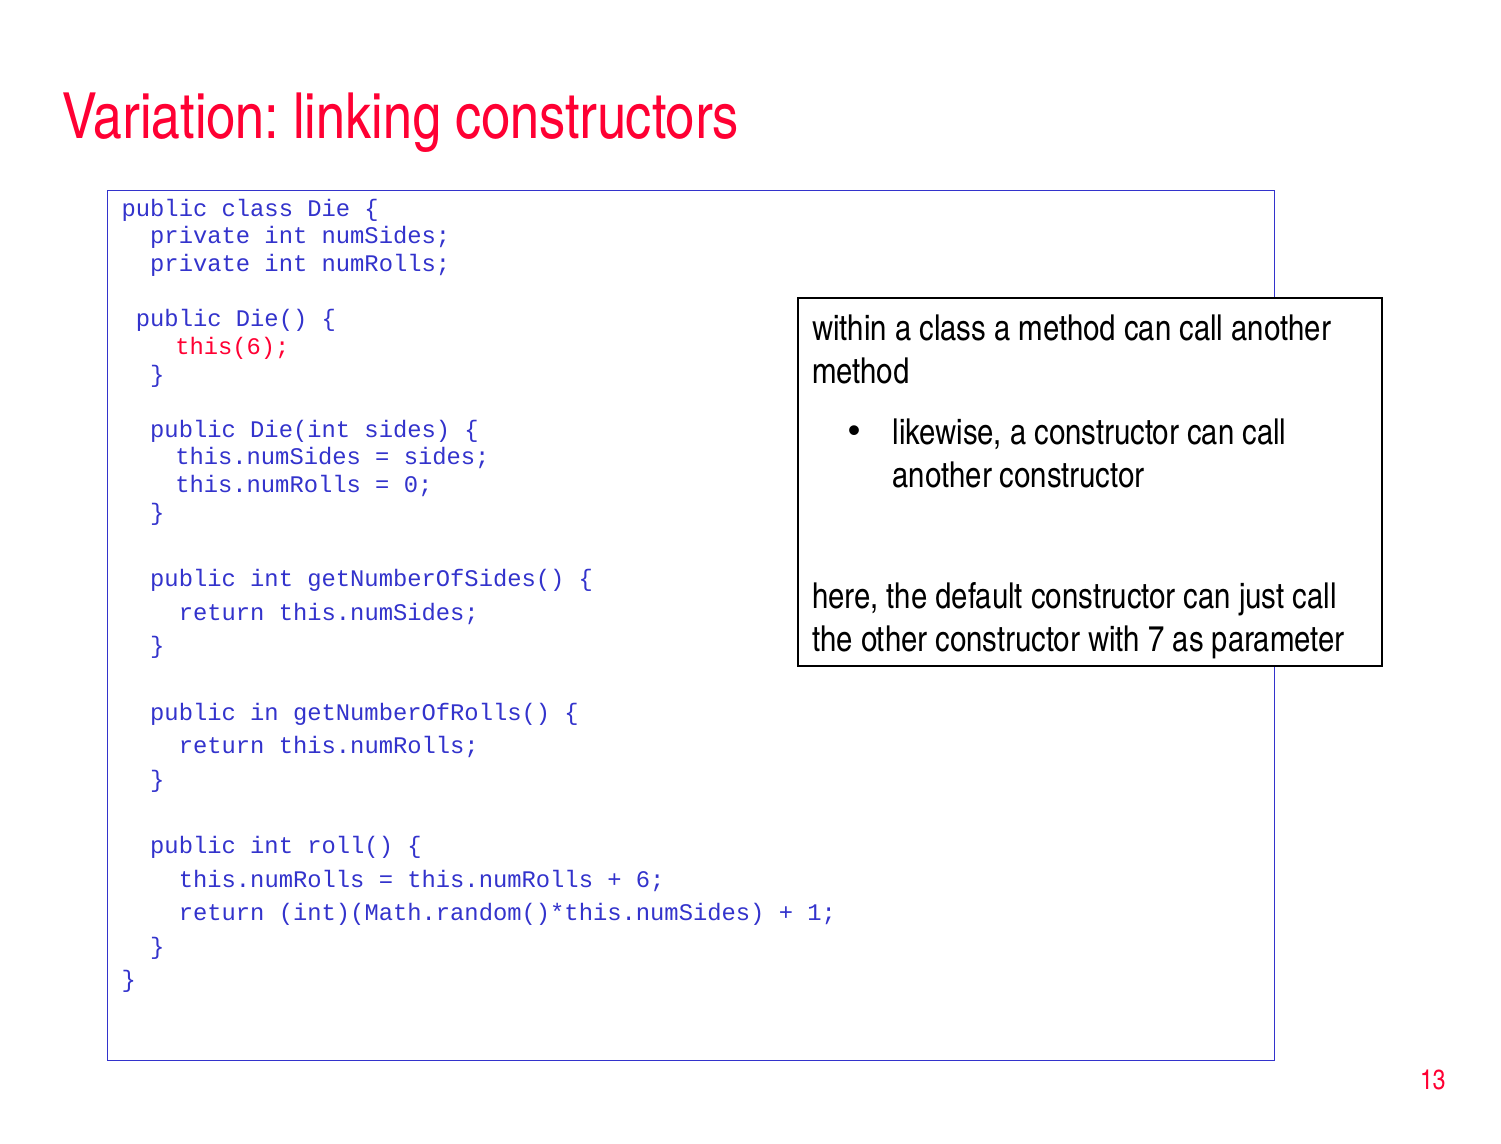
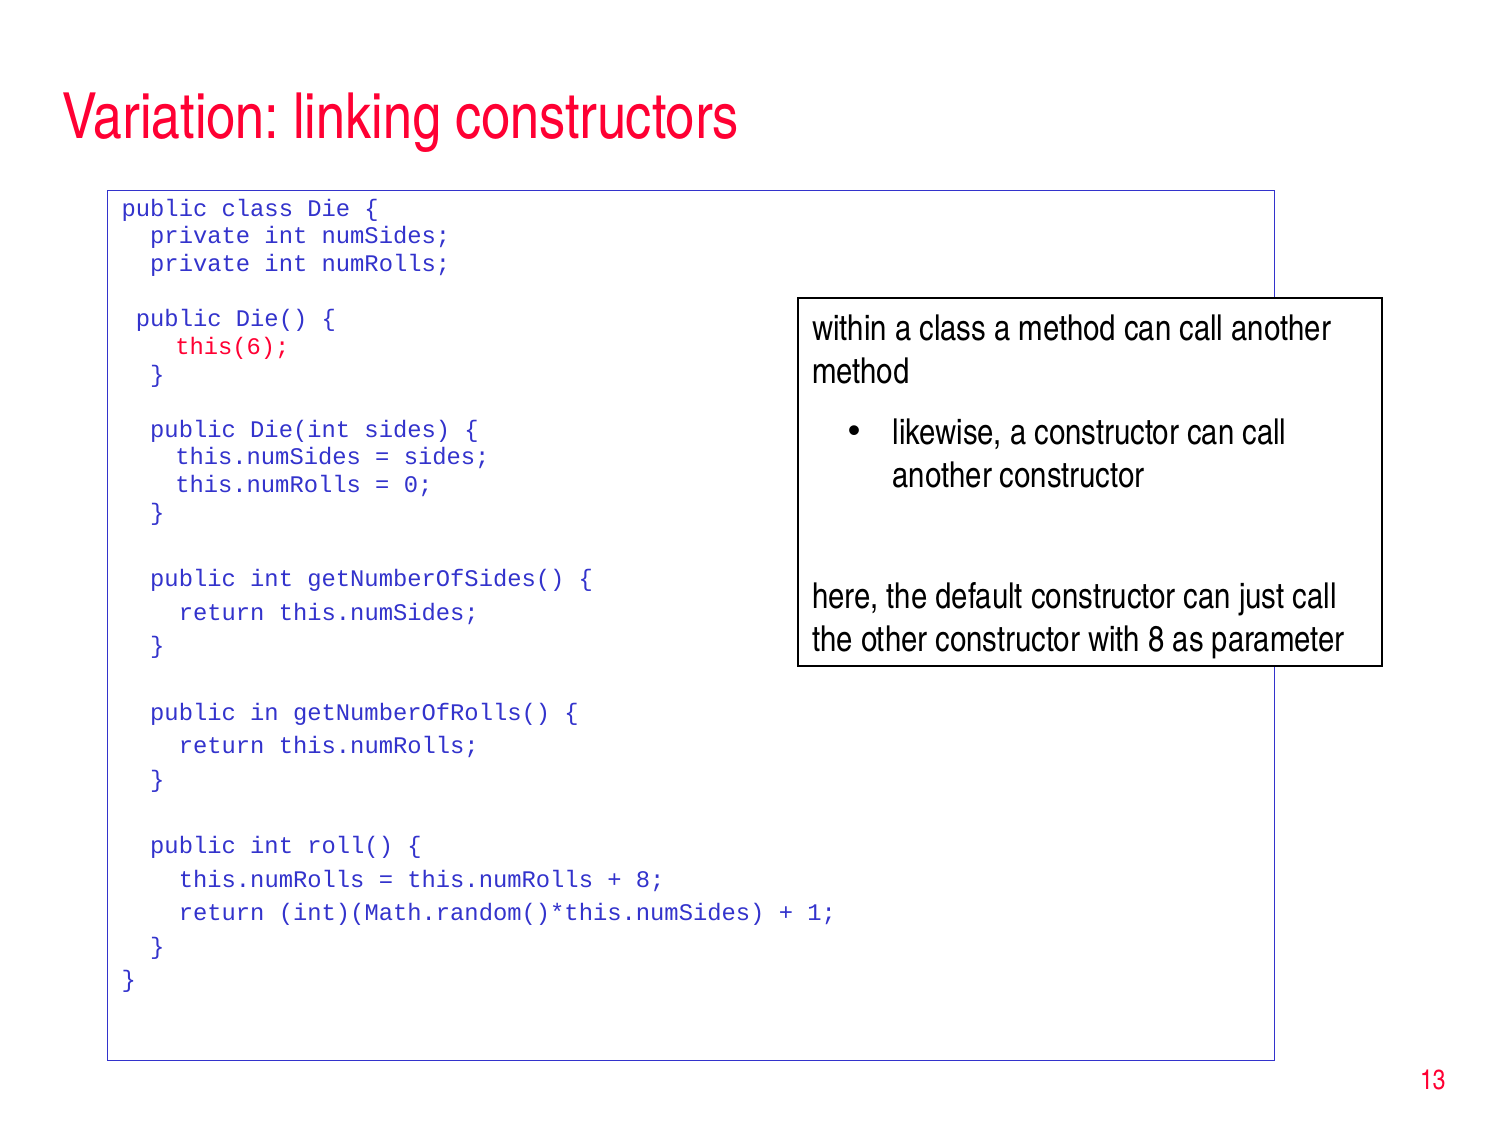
with 7: 7 -> 8 (1156, 640)
6: 6 -> 8 (650, 879)
